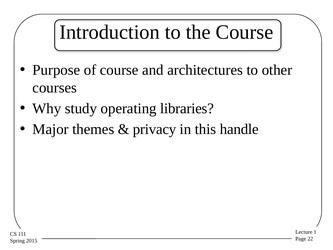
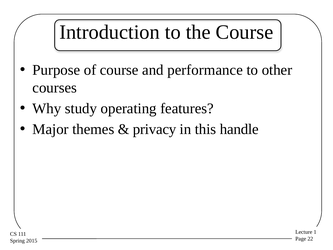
architectures: architectures -> performance (205, 70)
libraries: libraries -> features (187, 108)
